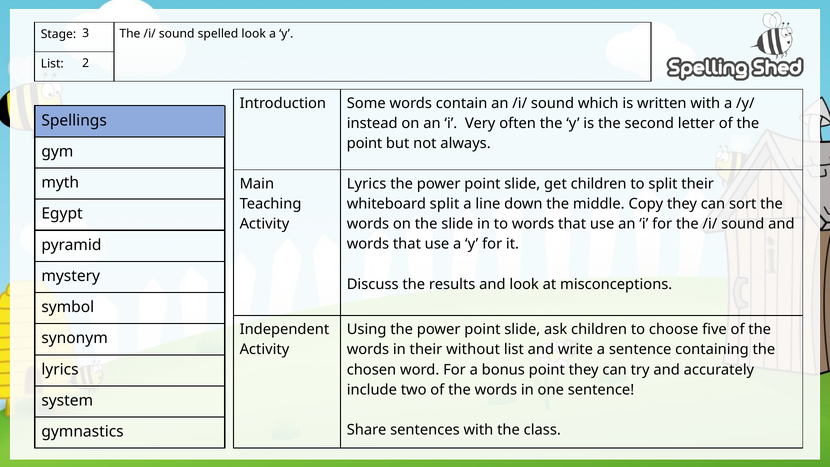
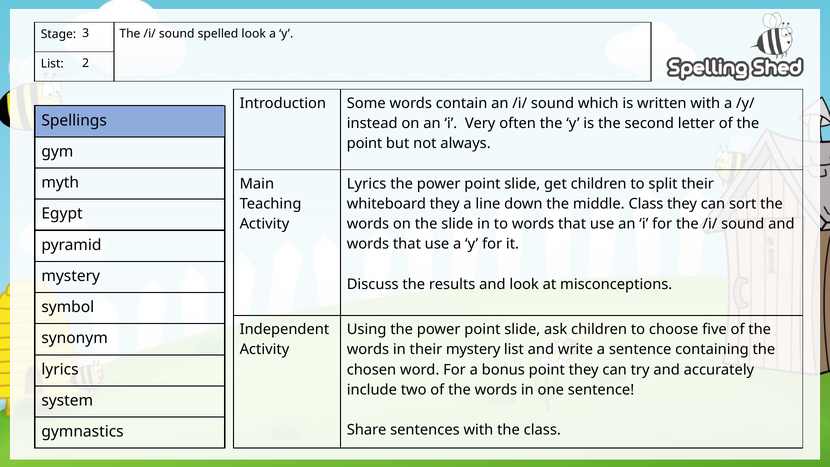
whiteboard split: split -> they (445, 204)
middle Copy: Copy -> Class (646, 204)
their without: without -> mystery (473, 350)
